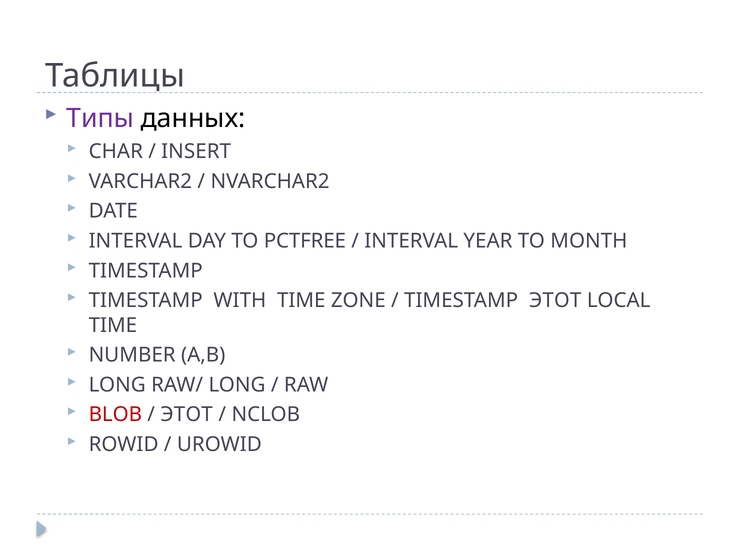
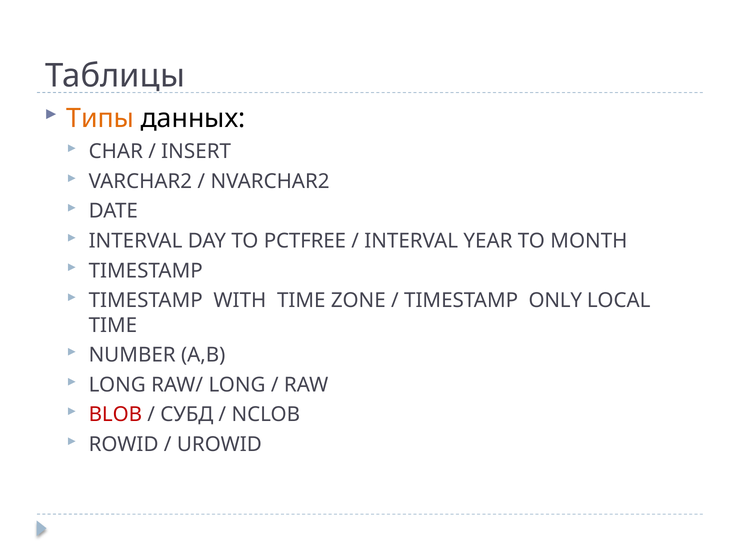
Типы colour: purple -> orange (100, 118)
TIMESTAMP ЭТОТ: ЭТОТ -> ONLY (555, 301)
ЭТОТ: ЭТОТ -> СУБД (187, 415)
